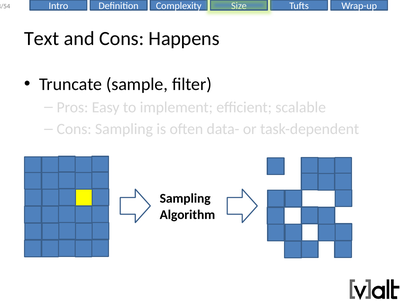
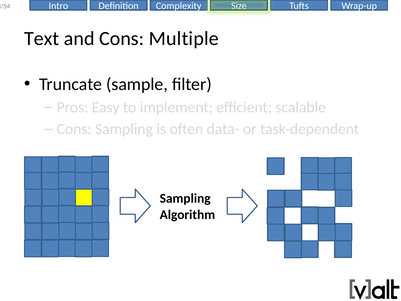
Happens: Happens -> Multiple (184, 39)
